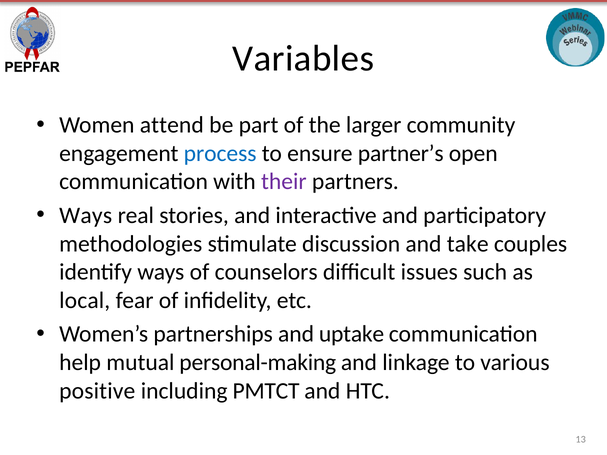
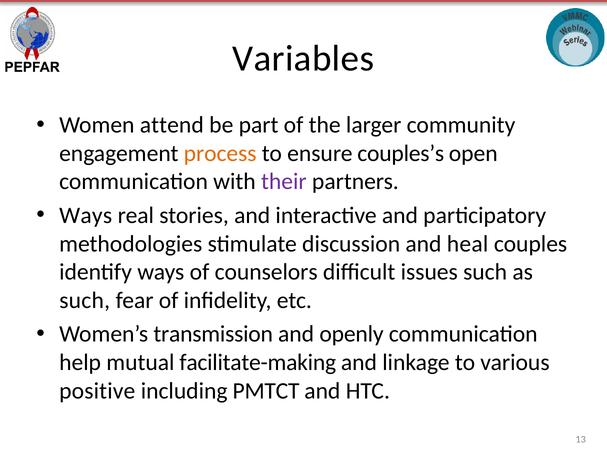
process colour: blue -> orange (220, 153)
partner’s: partner’s -> couples’s (401, 153)
take: take -> heal (468, 244)
local: local -> such (85, 301)
partnerships: partnerships -> transmission (213, 334)
uptake: uptake -> openly (352, 334)
personal-making: personal-making -> facilitate-making (258, 363)
